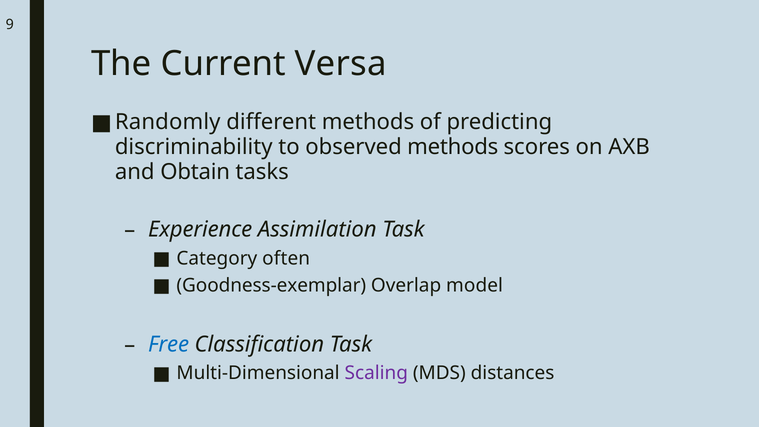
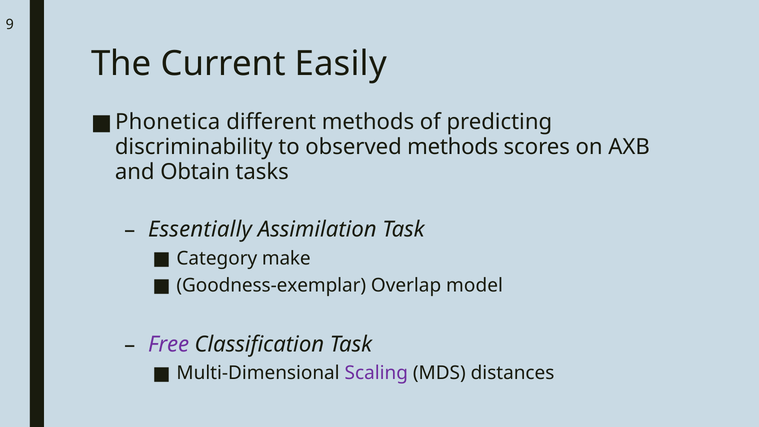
Versa: Versa -> Easily (341, 64)
Randomly: Randomly -> Phonetica (168, 122)
Experience: Experience -> Essentially (200, 230)
often: often -> make (286, 258)
Free colour: blue -> purple (169, 344)
